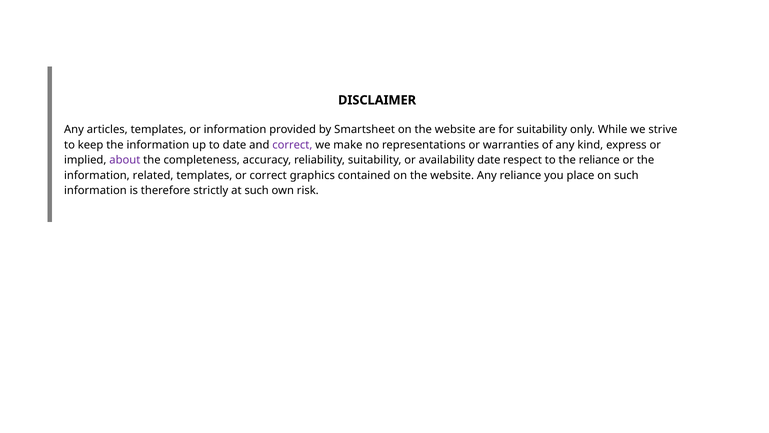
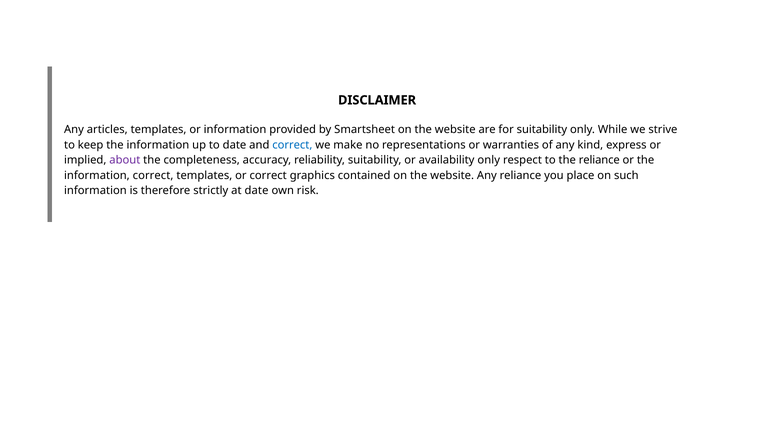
correct colour: purple -> blue (292, 145)
availability date: date -> only (489, 160)
information related: related -> correct (153, 175)
at such: such -> date (257, 191)
